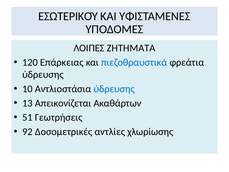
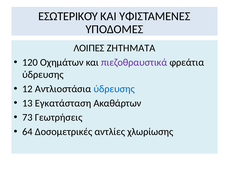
Επάρκειας: Επάρκειας -> Οχημάτων (62, 62)
πιεζοθραυστικά colour: blue -> purple (134, 62)
10: 10 -> 12 (27, 89)
Απεικονίζεται: Απεικονίζεται -> Εγκατάσταση (63, 103)
51: 51 -> 73 (27, 117)
92: 92 -> 64 (27, 132)
